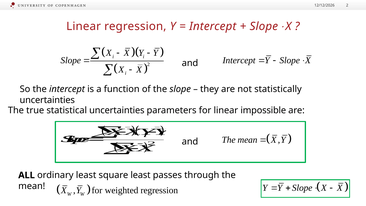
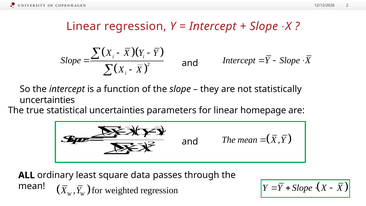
impossible: impossible -> homepage (263, 110)
square least: least -> data (140, 175)
